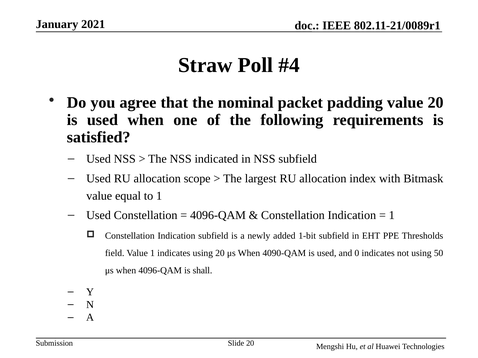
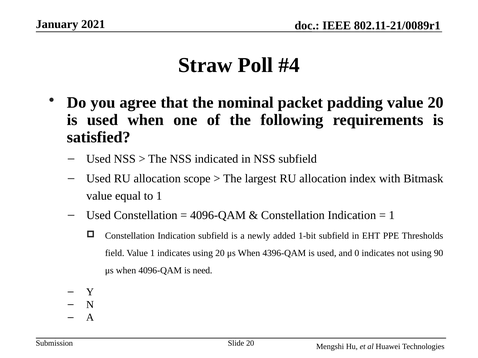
4090-QAM: 4090-QAM -> 4396-QAM (284, 253)
50: 50 -> 90 (439, 253)
shall: shall -> need (203, 271)
